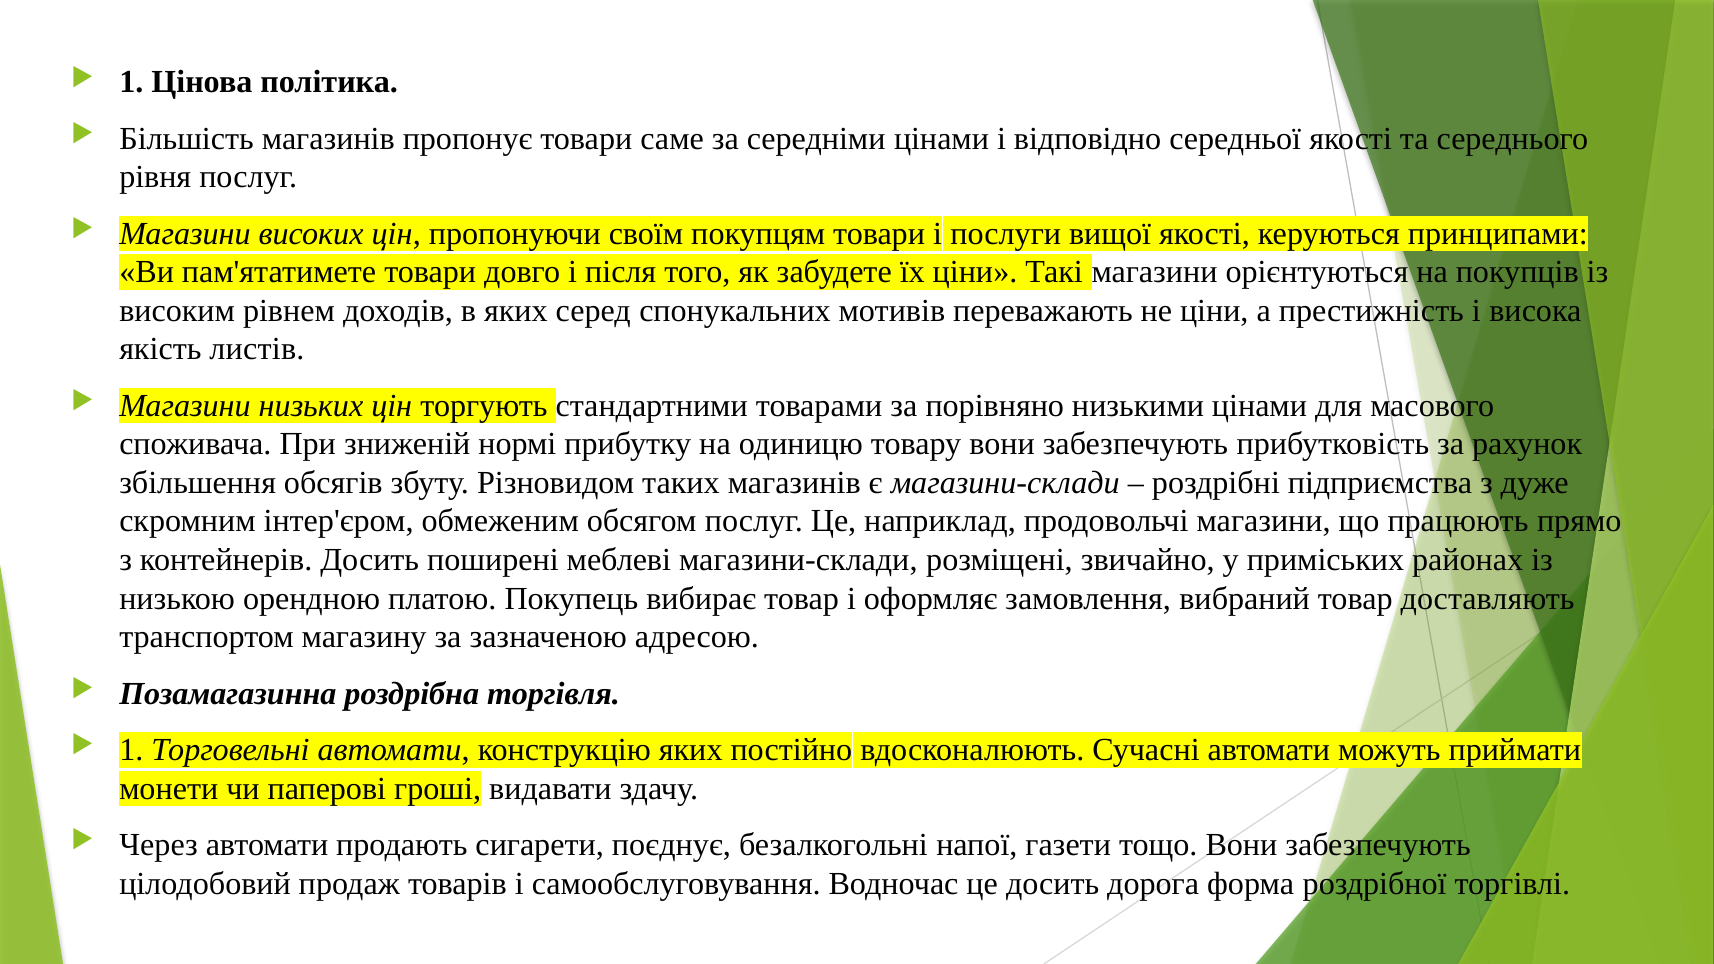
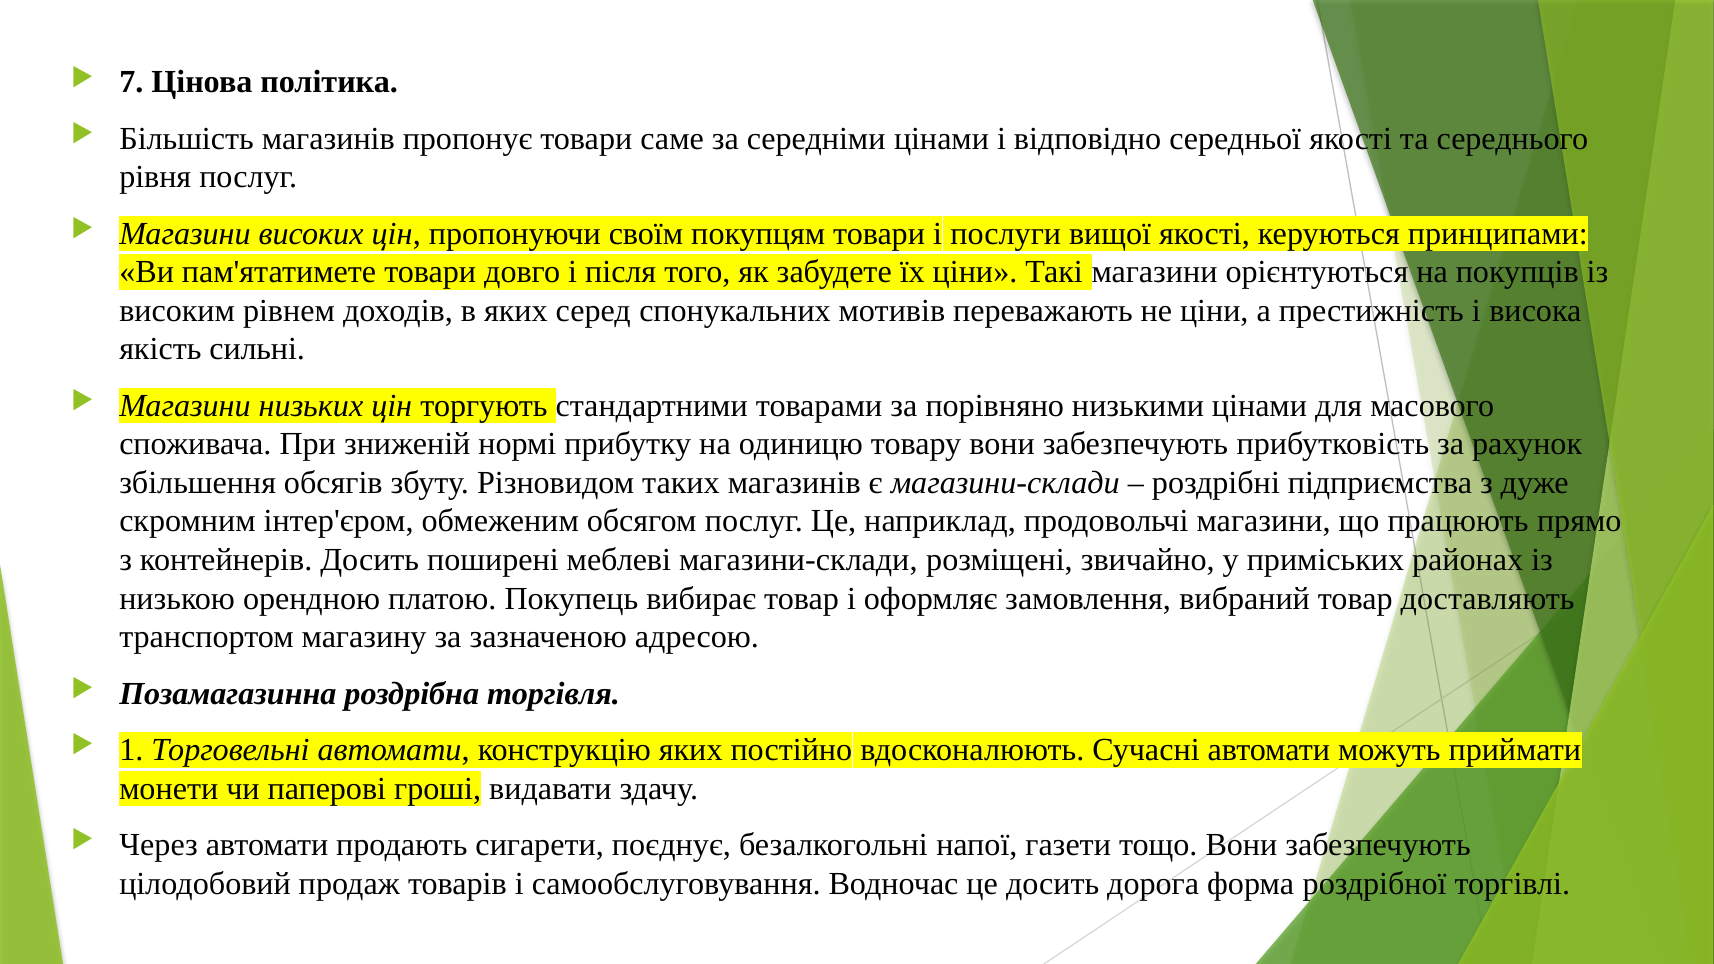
1: 1 -> 7 (131, 82)
листів: листів -> сильні (257, 349)
